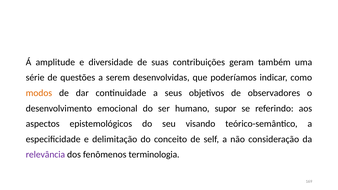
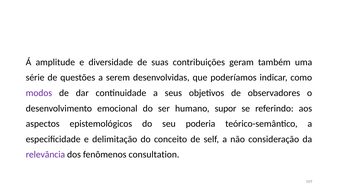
modos colour: orange -> purple (39, 93)
visando: visando -> poderia (201, 124)
terminologia: terminologia -> consultation (154, 155)
